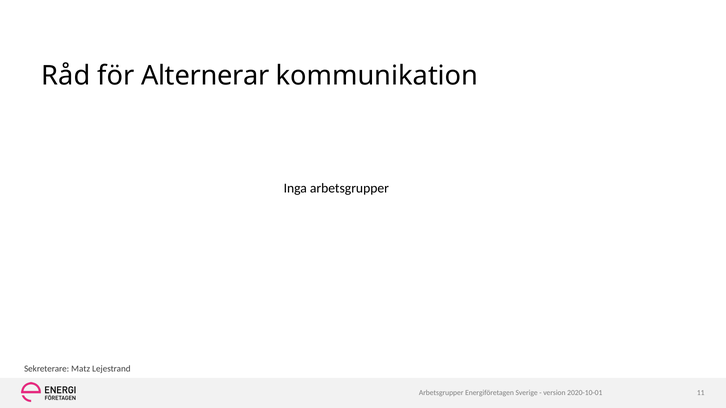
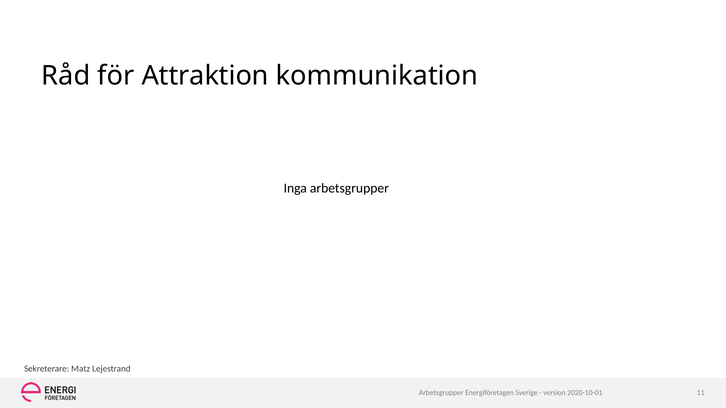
Alternerar: Alternerar -> Attraktion (205, 76)
